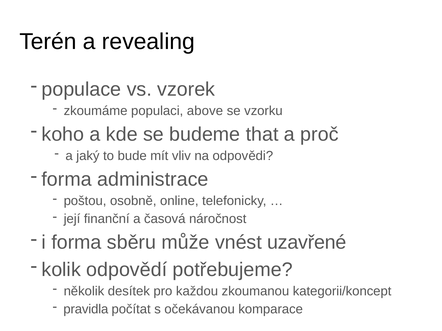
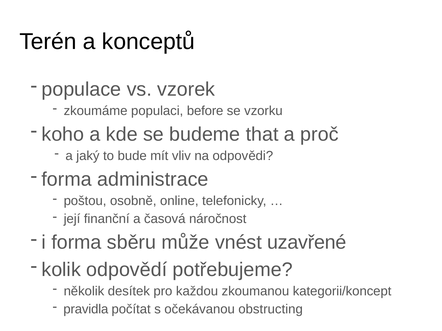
revealing: revealing -> konceptů (148, 42)
above: above -> before (205, 111)
komparace: komparace -> obstructing (271, 310)
